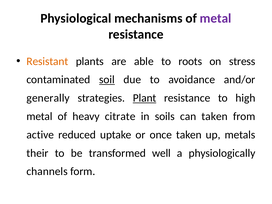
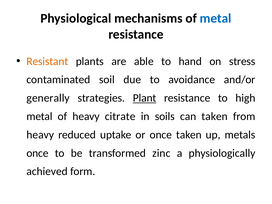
metal colour: purple -> blue (216, 18)
roots: roots -> hand (190, 61)
soil underline: present -> none (107, 80)
active: active -> heavy (40, 135)
their: their -> once (37, 153)
well: well -> zinc (161, 153)
channels: channels -> achieved (47, 171)
